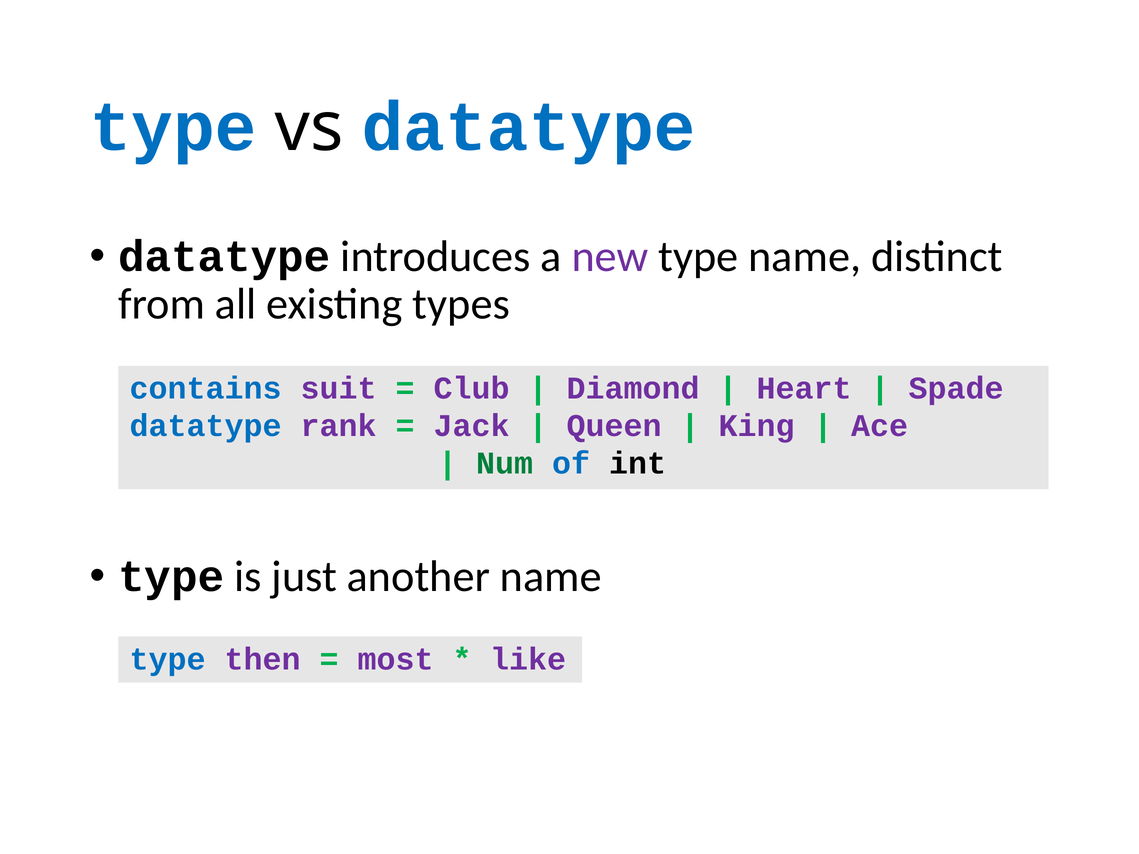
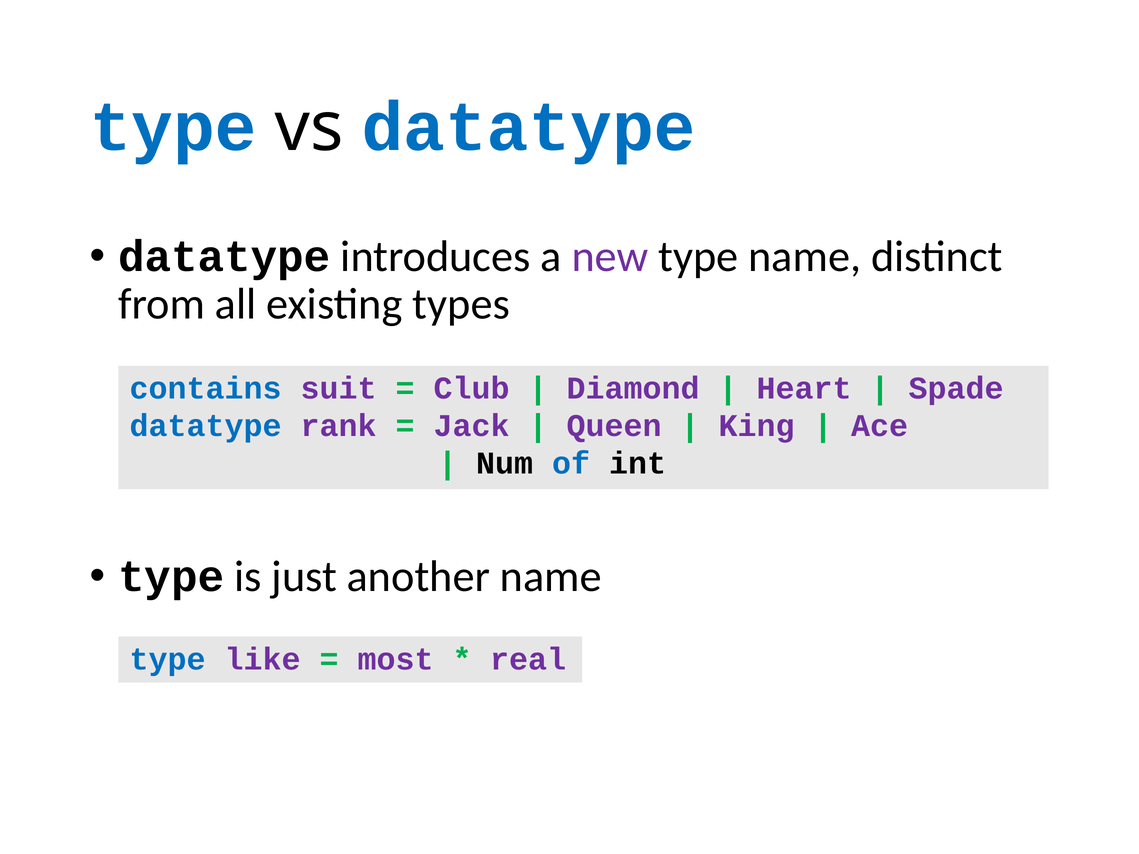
Num colour: green -> black (505, 463)
then: then -> like (263, 659)
like: like -> real (528, 659)
